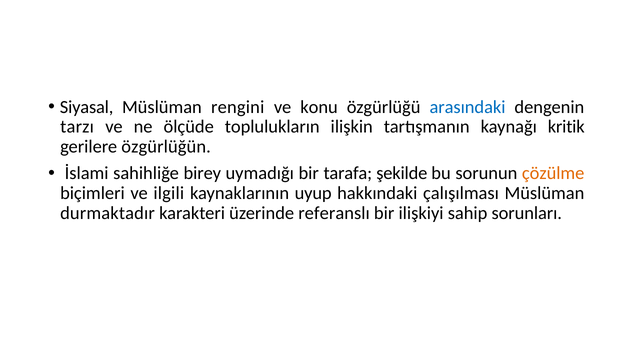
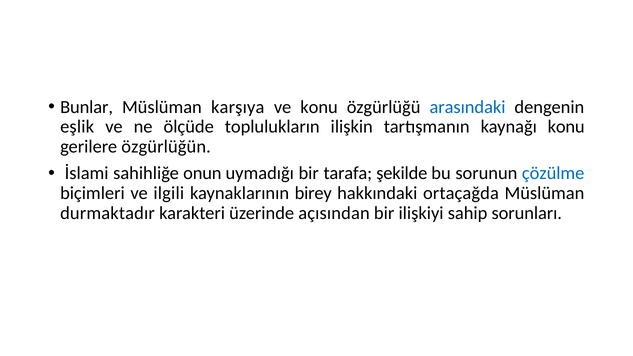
Siyasal: Siyasal -> Bunlar (87, 107)
rengini: rengini -> karşıya (238, 107)
tarzı: tarzı -> eşlik (77, 127)
kaynağı kritik: kritik -> konu (566, 127)
birey: birey -> onun (202, 173)
çözülme colour: orange -> blue (553, 173)
uyup: uyup -> birey (313, 193)
çalışılması: çalışılması -> ortaçağda (461, 193)
referanslı: referanslı -> açısından (334, 213)
